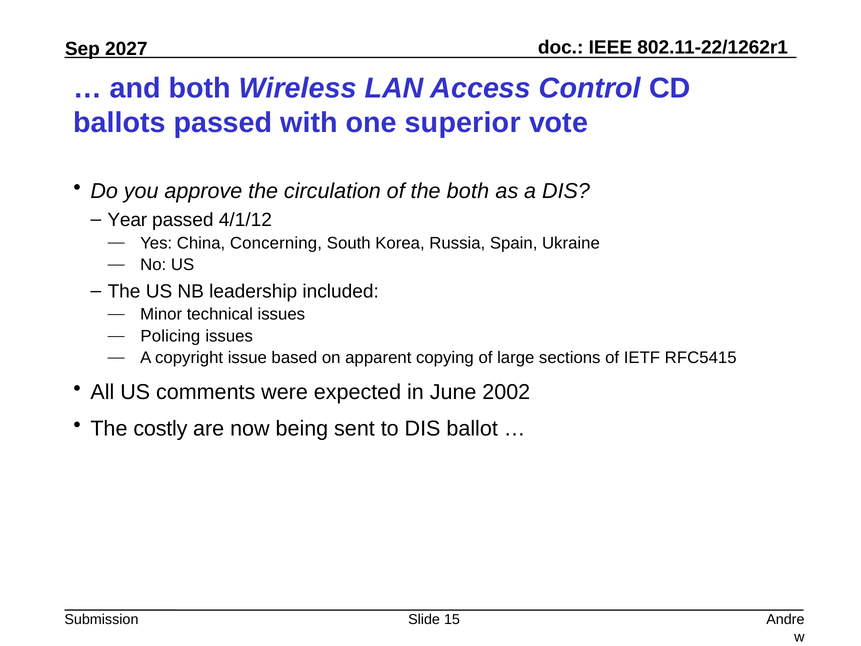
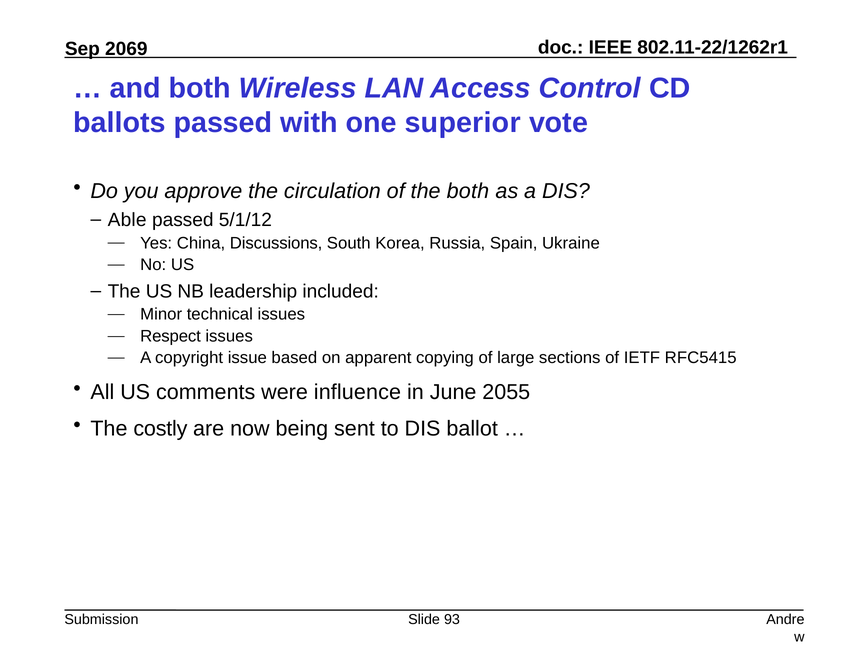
2027: 2027 -> 2069 (126, 49)
Year: Year -> Able (127, 220)
4/1/12: 4/1/12 -> 5/1/12 (245, 220)
Concerning: Concerning -> Discussions (276, 243)
Policing: Policing -> Respect (171, 336)
expected: expected -> influence (357, 392)
2002: 2002 -> 2055 (506, 392)
15: 15 -> 93 (452, 619)
